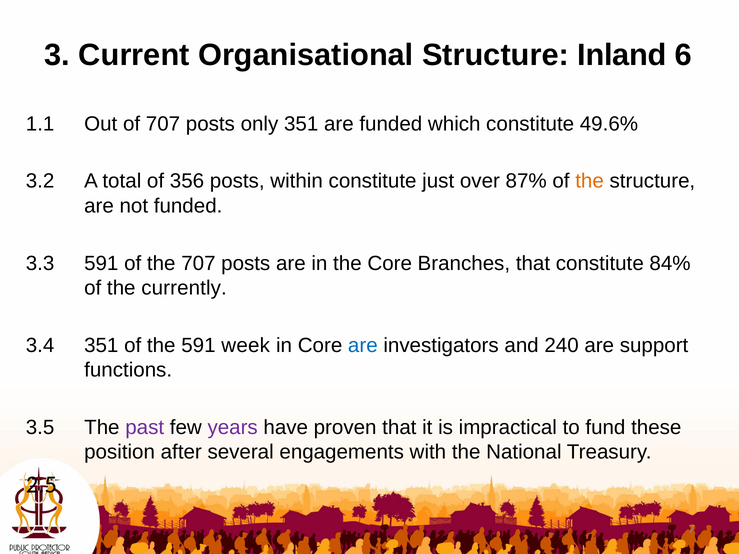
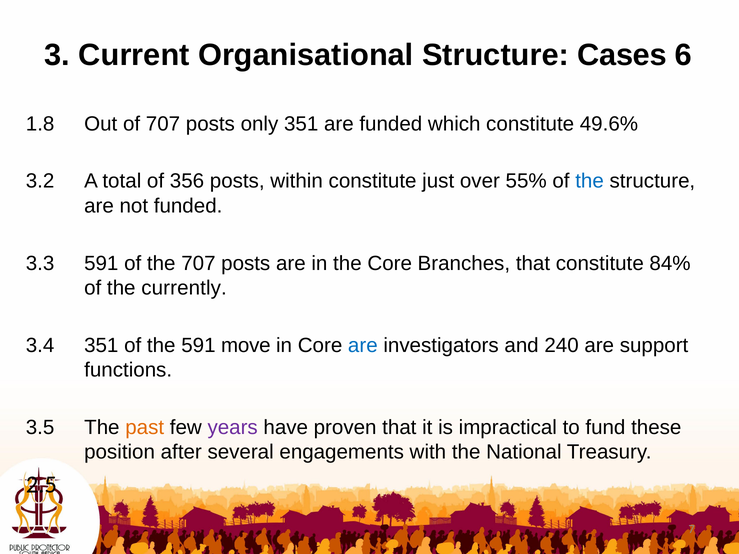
Inland: Inland -> Cases (622, 55)
1.1: 1.1 -> 1.8 (40, 124)
87%: 87% -> 55% (526, 181)
the colour: orange -> blue (590, 181)
week: week -> move (246, 346)
past colour: purple -> orange (145, 428)
